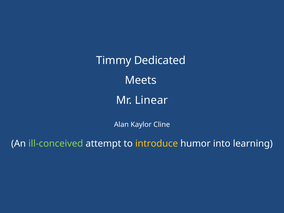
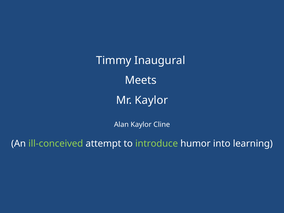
Dedicated: Dedicated -> Inaugural (160, 60)
Mr Linear: Linear -> Kaylor (151, 100)
introduce colour: yellow -> light green (157, 144)
